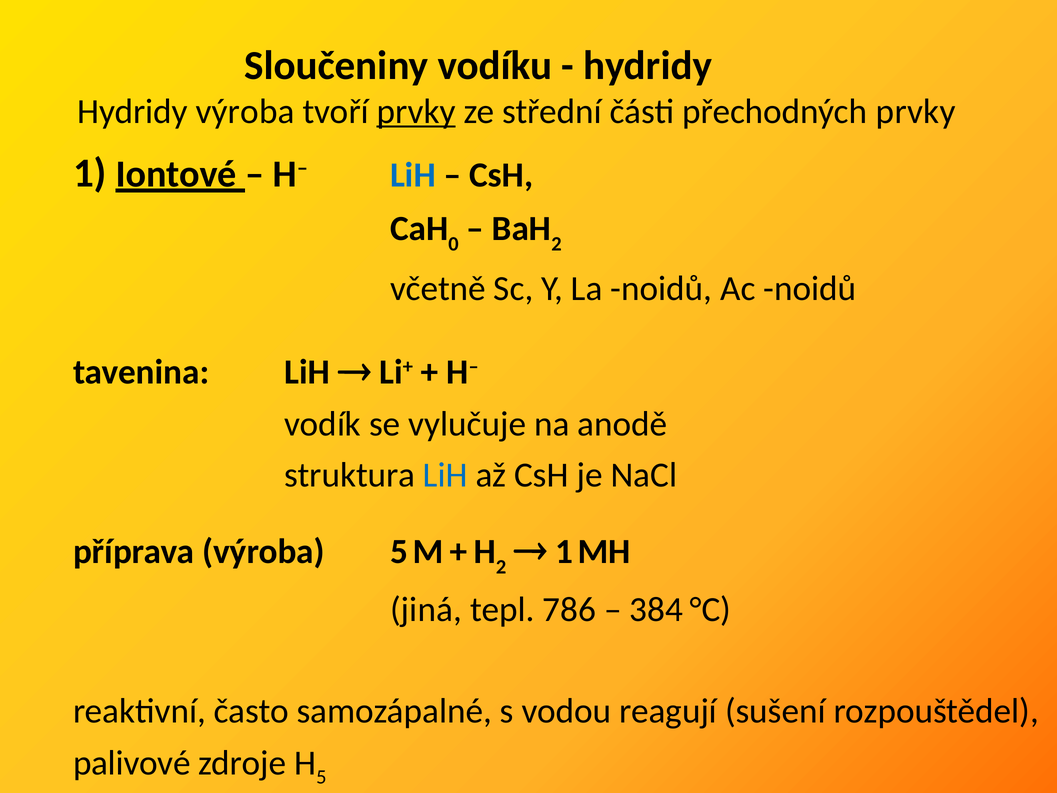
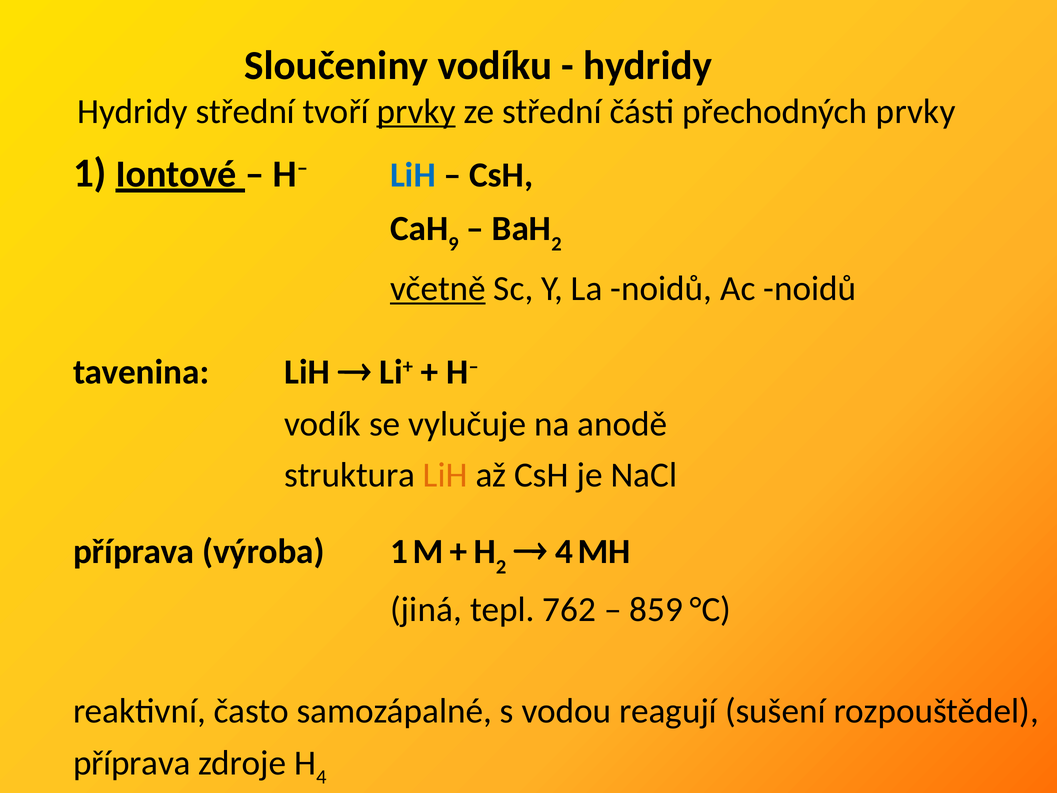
Hydridy výroba: výroba -> střední (245, 111)
0: 0 -> 9 (453, 244)
včetně underline: none -> present (438, 288)
LiH colour: blue -> orange (445, 475)
výroba 5: 5 -> 1 (399, 551)
1: 1 -> 4 (564, 551)
786: 786 -> 762 (569, 610)
384: 384 -> 859 (656, 610)
palivové: palivové -> příprava (132, 763)
5: 5 -> 4 (321, 777)
